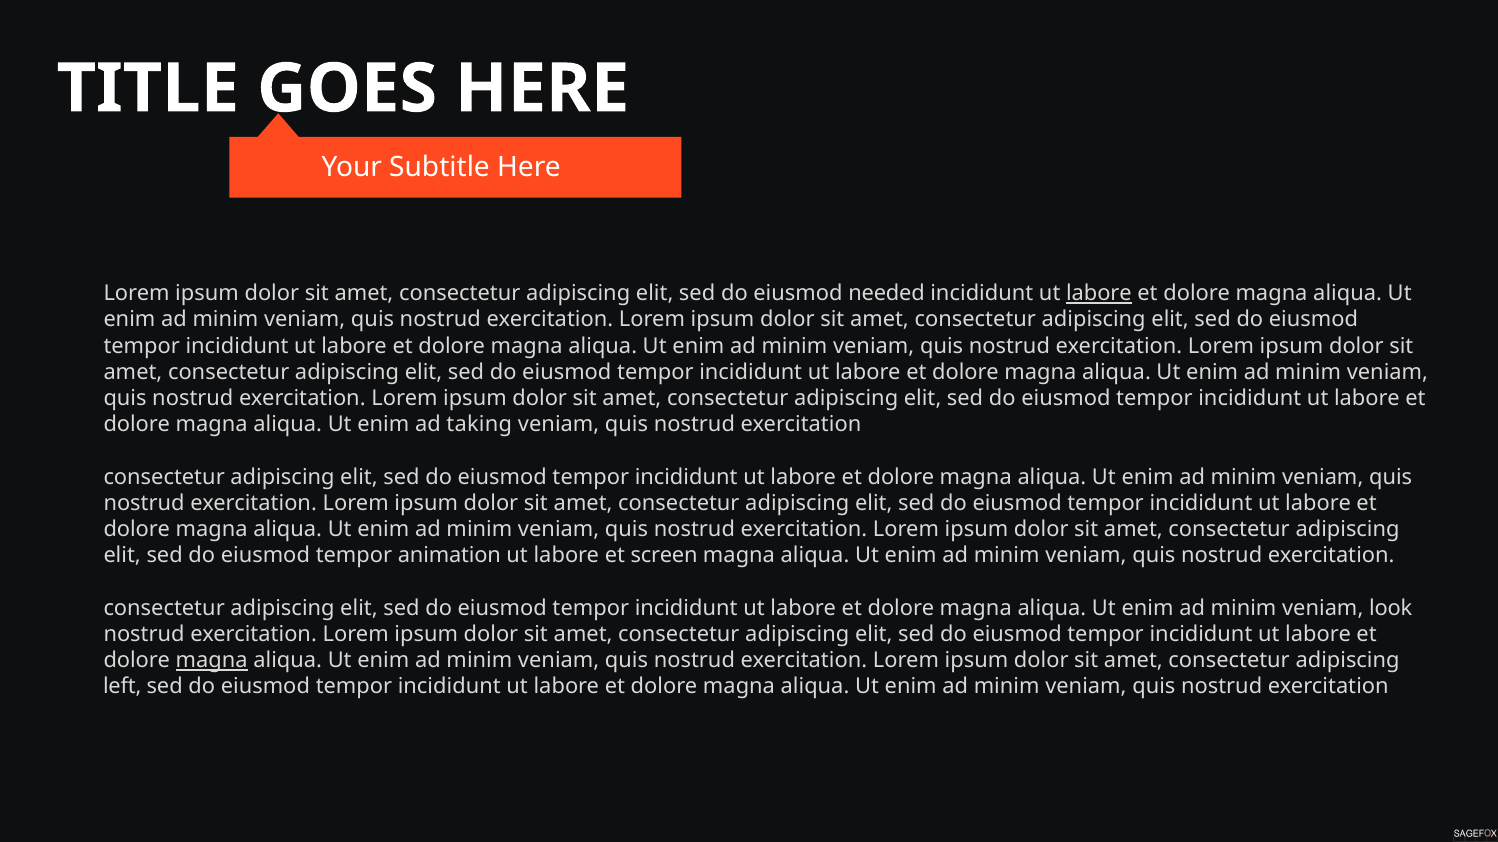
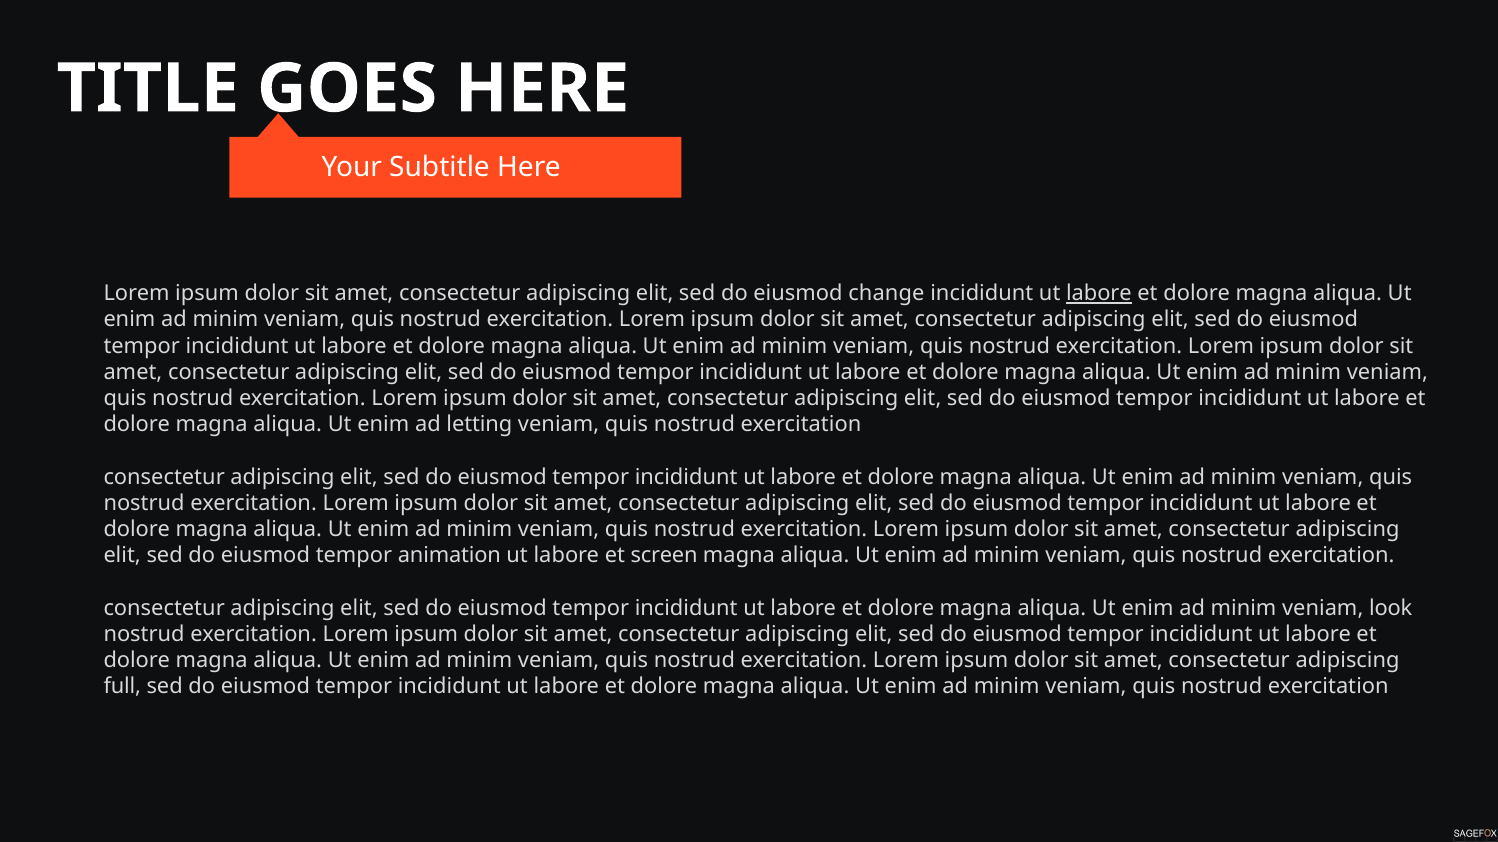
needed: needed -> change (886, 294)
taking: taking -> letting (479, 425)
magna underline: present -> none (212, 661)
left: left -> full (122, 687)
